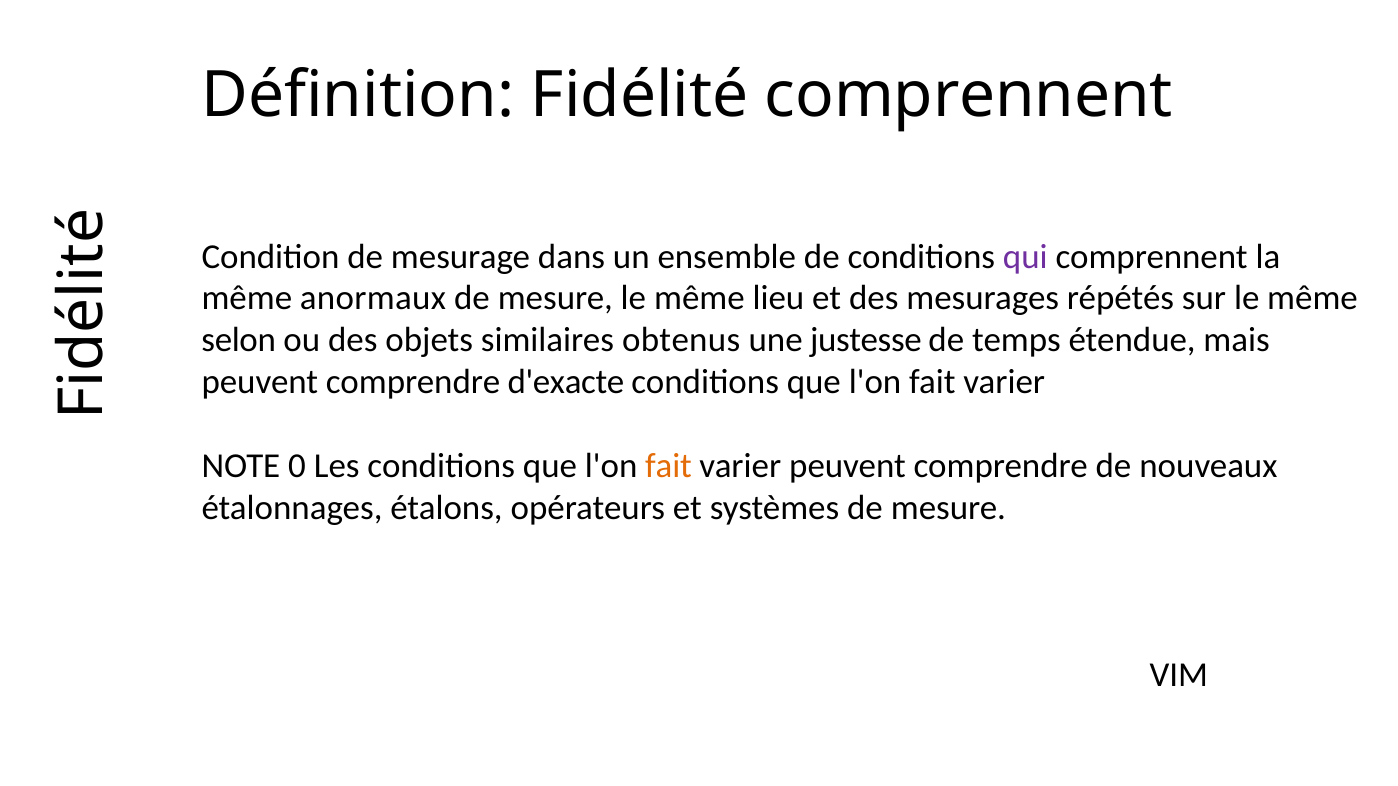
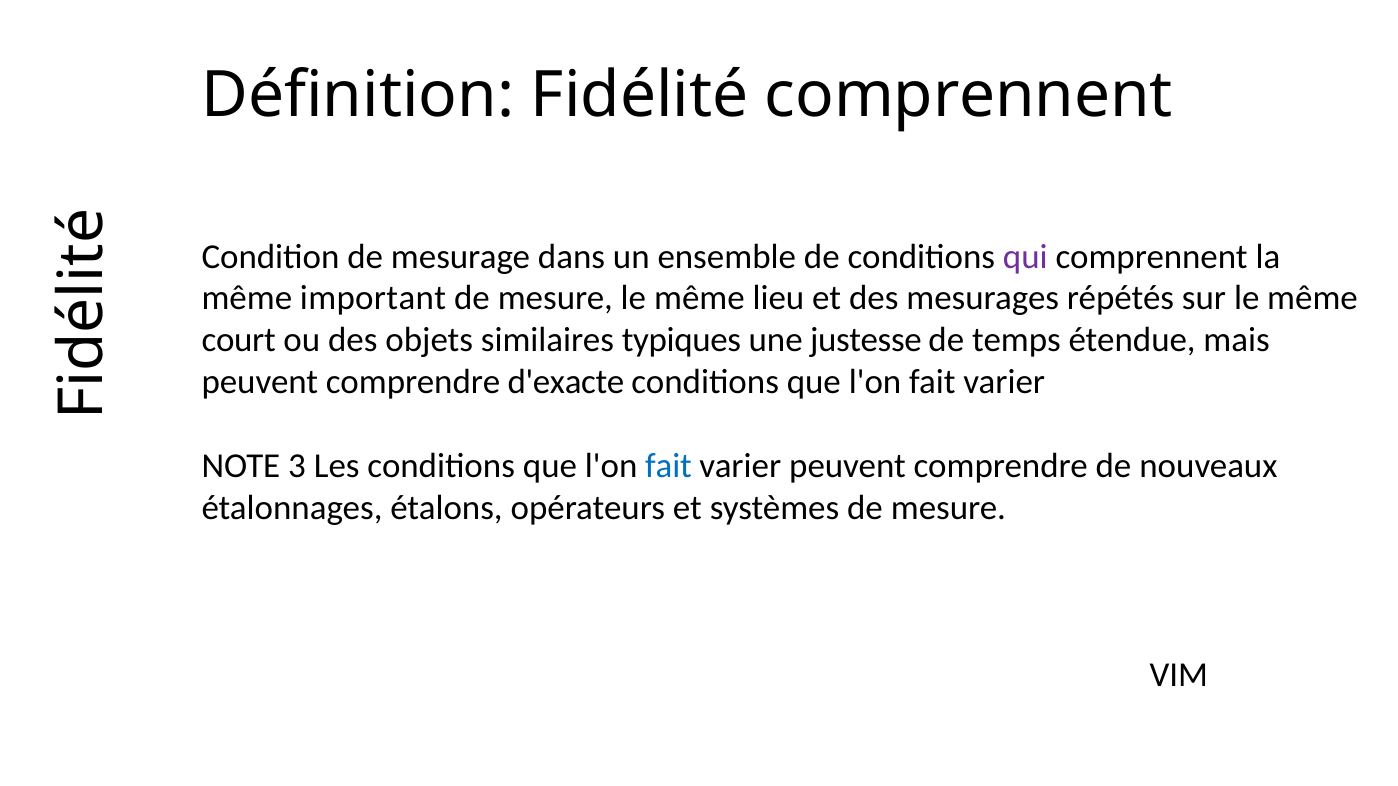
anormaux: anormaux -> important (373, 299)
selon: selon -> court (239, 341)
obtenus: obtenus -> typiques (682, 341)
0: 0 -> 3 (297, 466)
fait colour: orange -> blue (669, 466)
